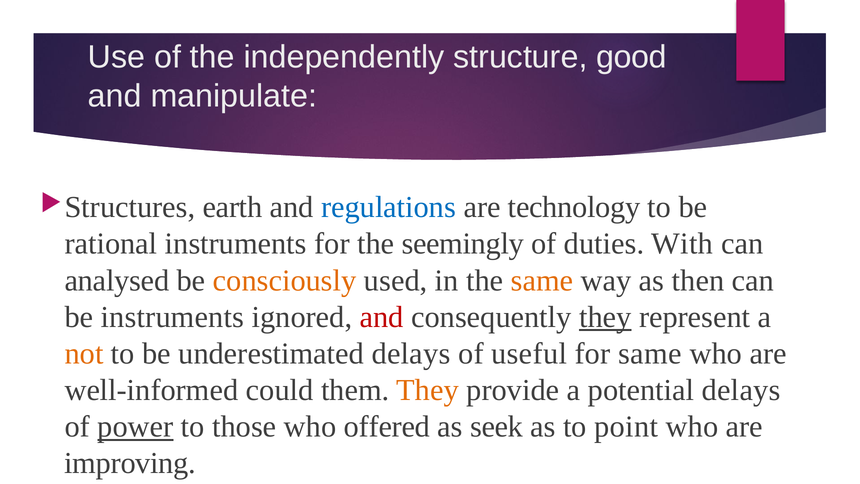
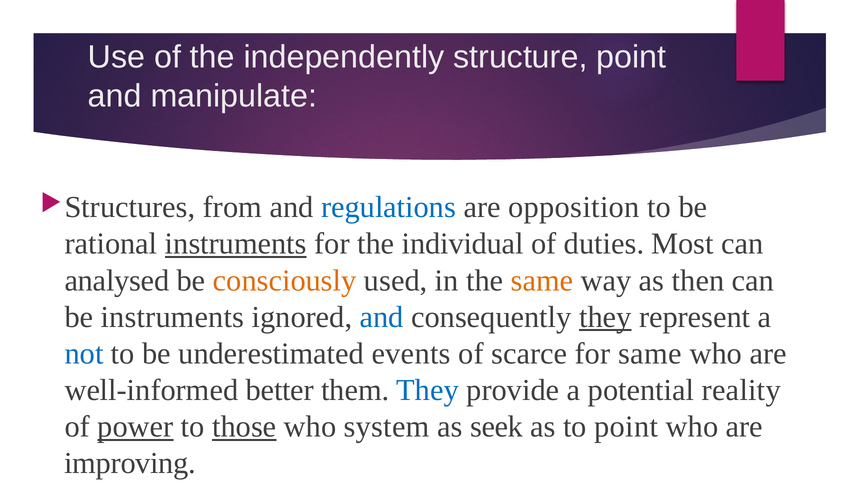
structure good: good -> point (631, 57)
earth: earth -> from (232, 207)
technology: technology -> opposition (574, 207)
instruments underline: none -> present (236, 244)
seemingly: seemingly -> individual (463, 244)
With: With -> Most (682, 244)
and colour: red -> blue (382, 317)
not colour: orange -> blue (84, 353)
underestimated delays: delays -> events (411, 353)
useful: useful -> scarce (529, 353)
could: could -> better (280, 390)
They colour: orange -> blue (428, 390)
potential delays: delays -> reality (741, 390)
those underline: none -> present (244, 427)
offered: offered -> system (387, 427)
